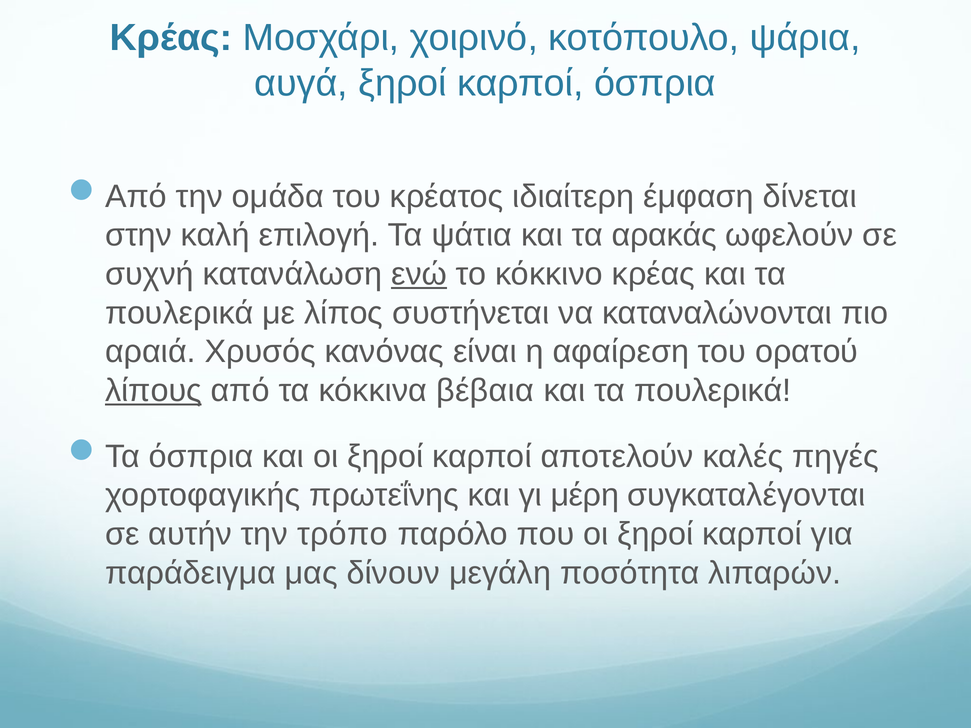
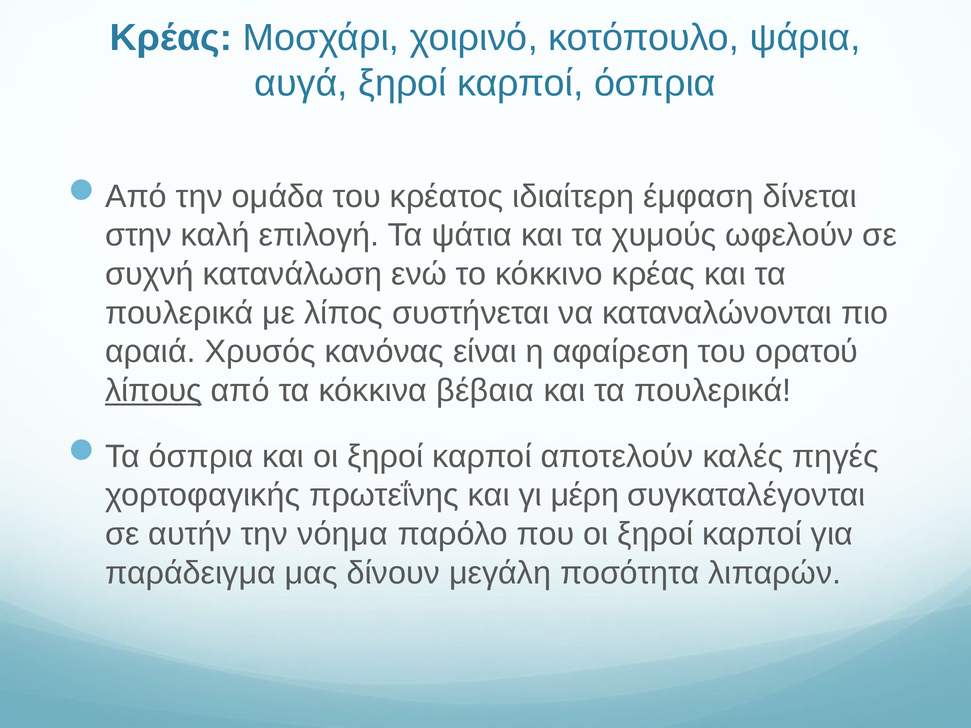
αρακάς: αρακάς -> χυμούς (664, 235)
ενώ underline: present -> none (419, 274)
τρόπο: τρόπο -> νόημα (343, 534)
